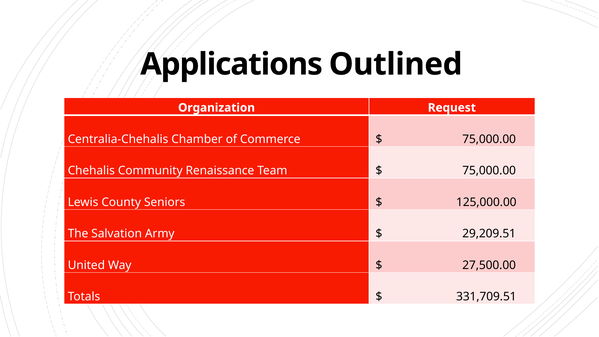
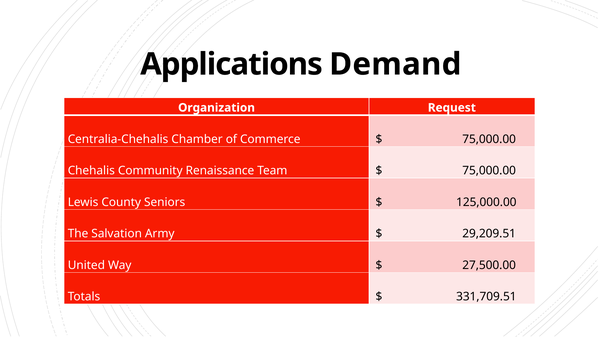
Outlined: Outlined -> Demand (395, 64)
